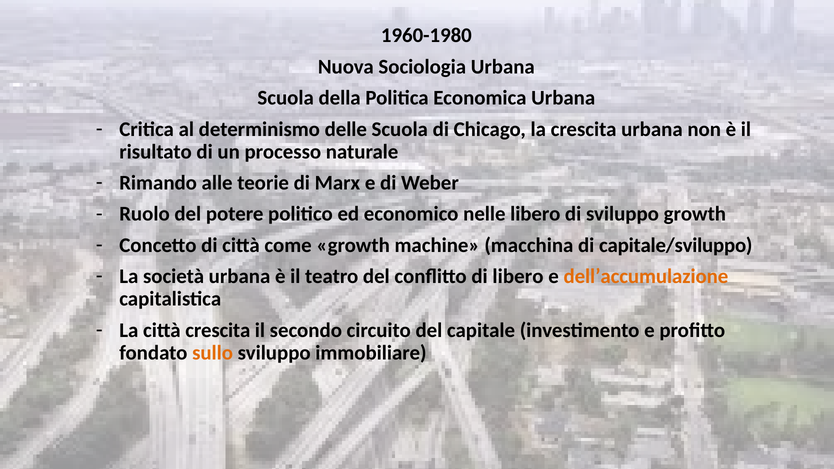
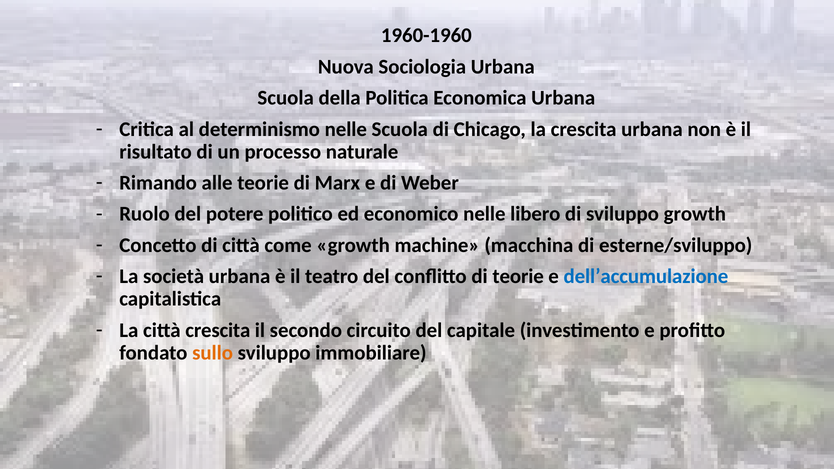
1960-1980: 1960-1980 -> 1960-1960 (426, 36)
determinismo delle: delle -> nelle (346, 129)
capitale/sviluppo: capitale/sviluppo -> esterne/sviluppo (676, 245)
di libero: libero -> teorie (518, 277)
dell’accumulazione colour: orange -> blue (646, 277)
